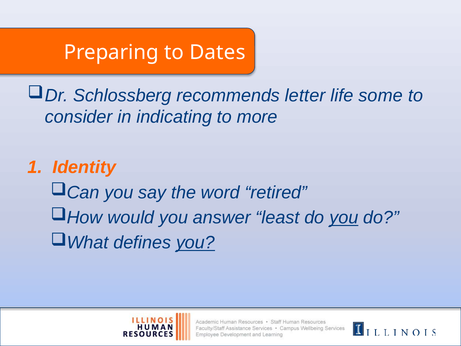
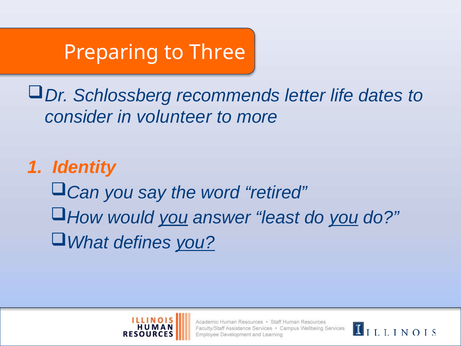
Dates: Dates -> Three (217, 52)
some: some -> dates (381, 95)
indicating: indicating -> volunteer (174, 117)
you underline: none -> present (174, 217)
